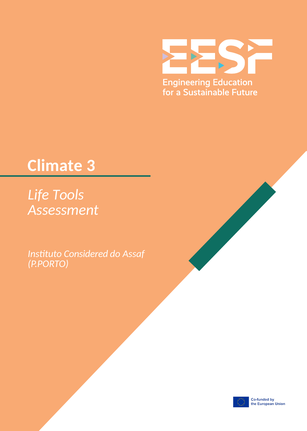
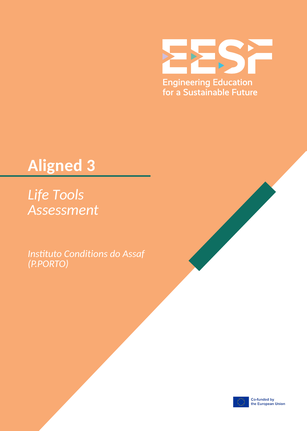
Climate: Climate -> Aligned (55, 165)
Considered: Considered -> Conditions (86, 254)
